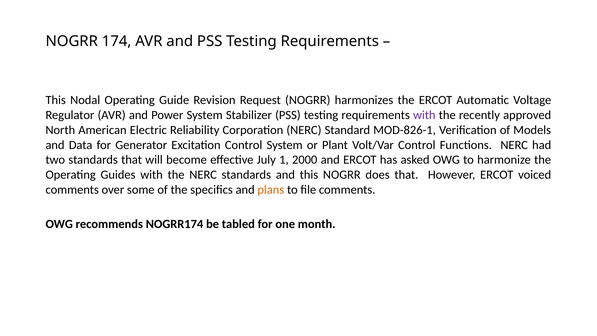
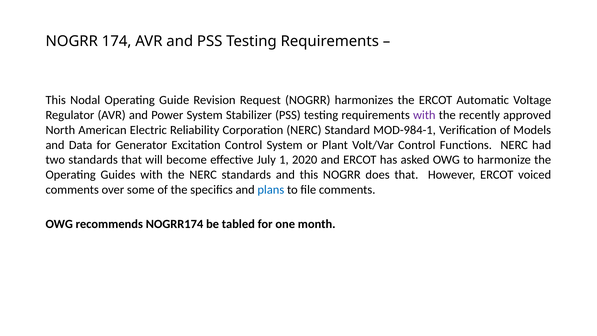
MOD-826-1: MOD-826-1 -> MOD-984-1 (405, 130)
2000: 2000 -> 2020 (305, 160)
plans colour: orange -> blue (271, 190)
